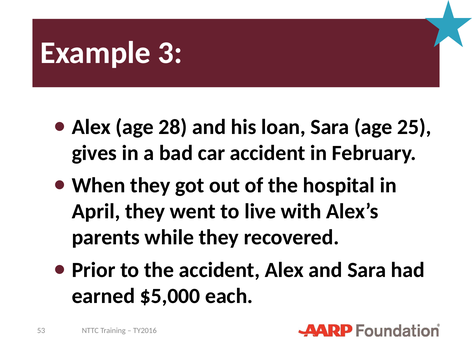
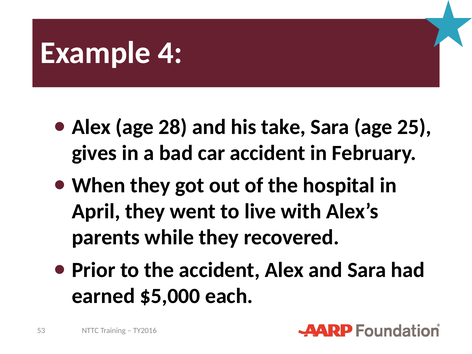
3: 3 -> 4 (170, 53)
loan: loan -> take (284, 127)
